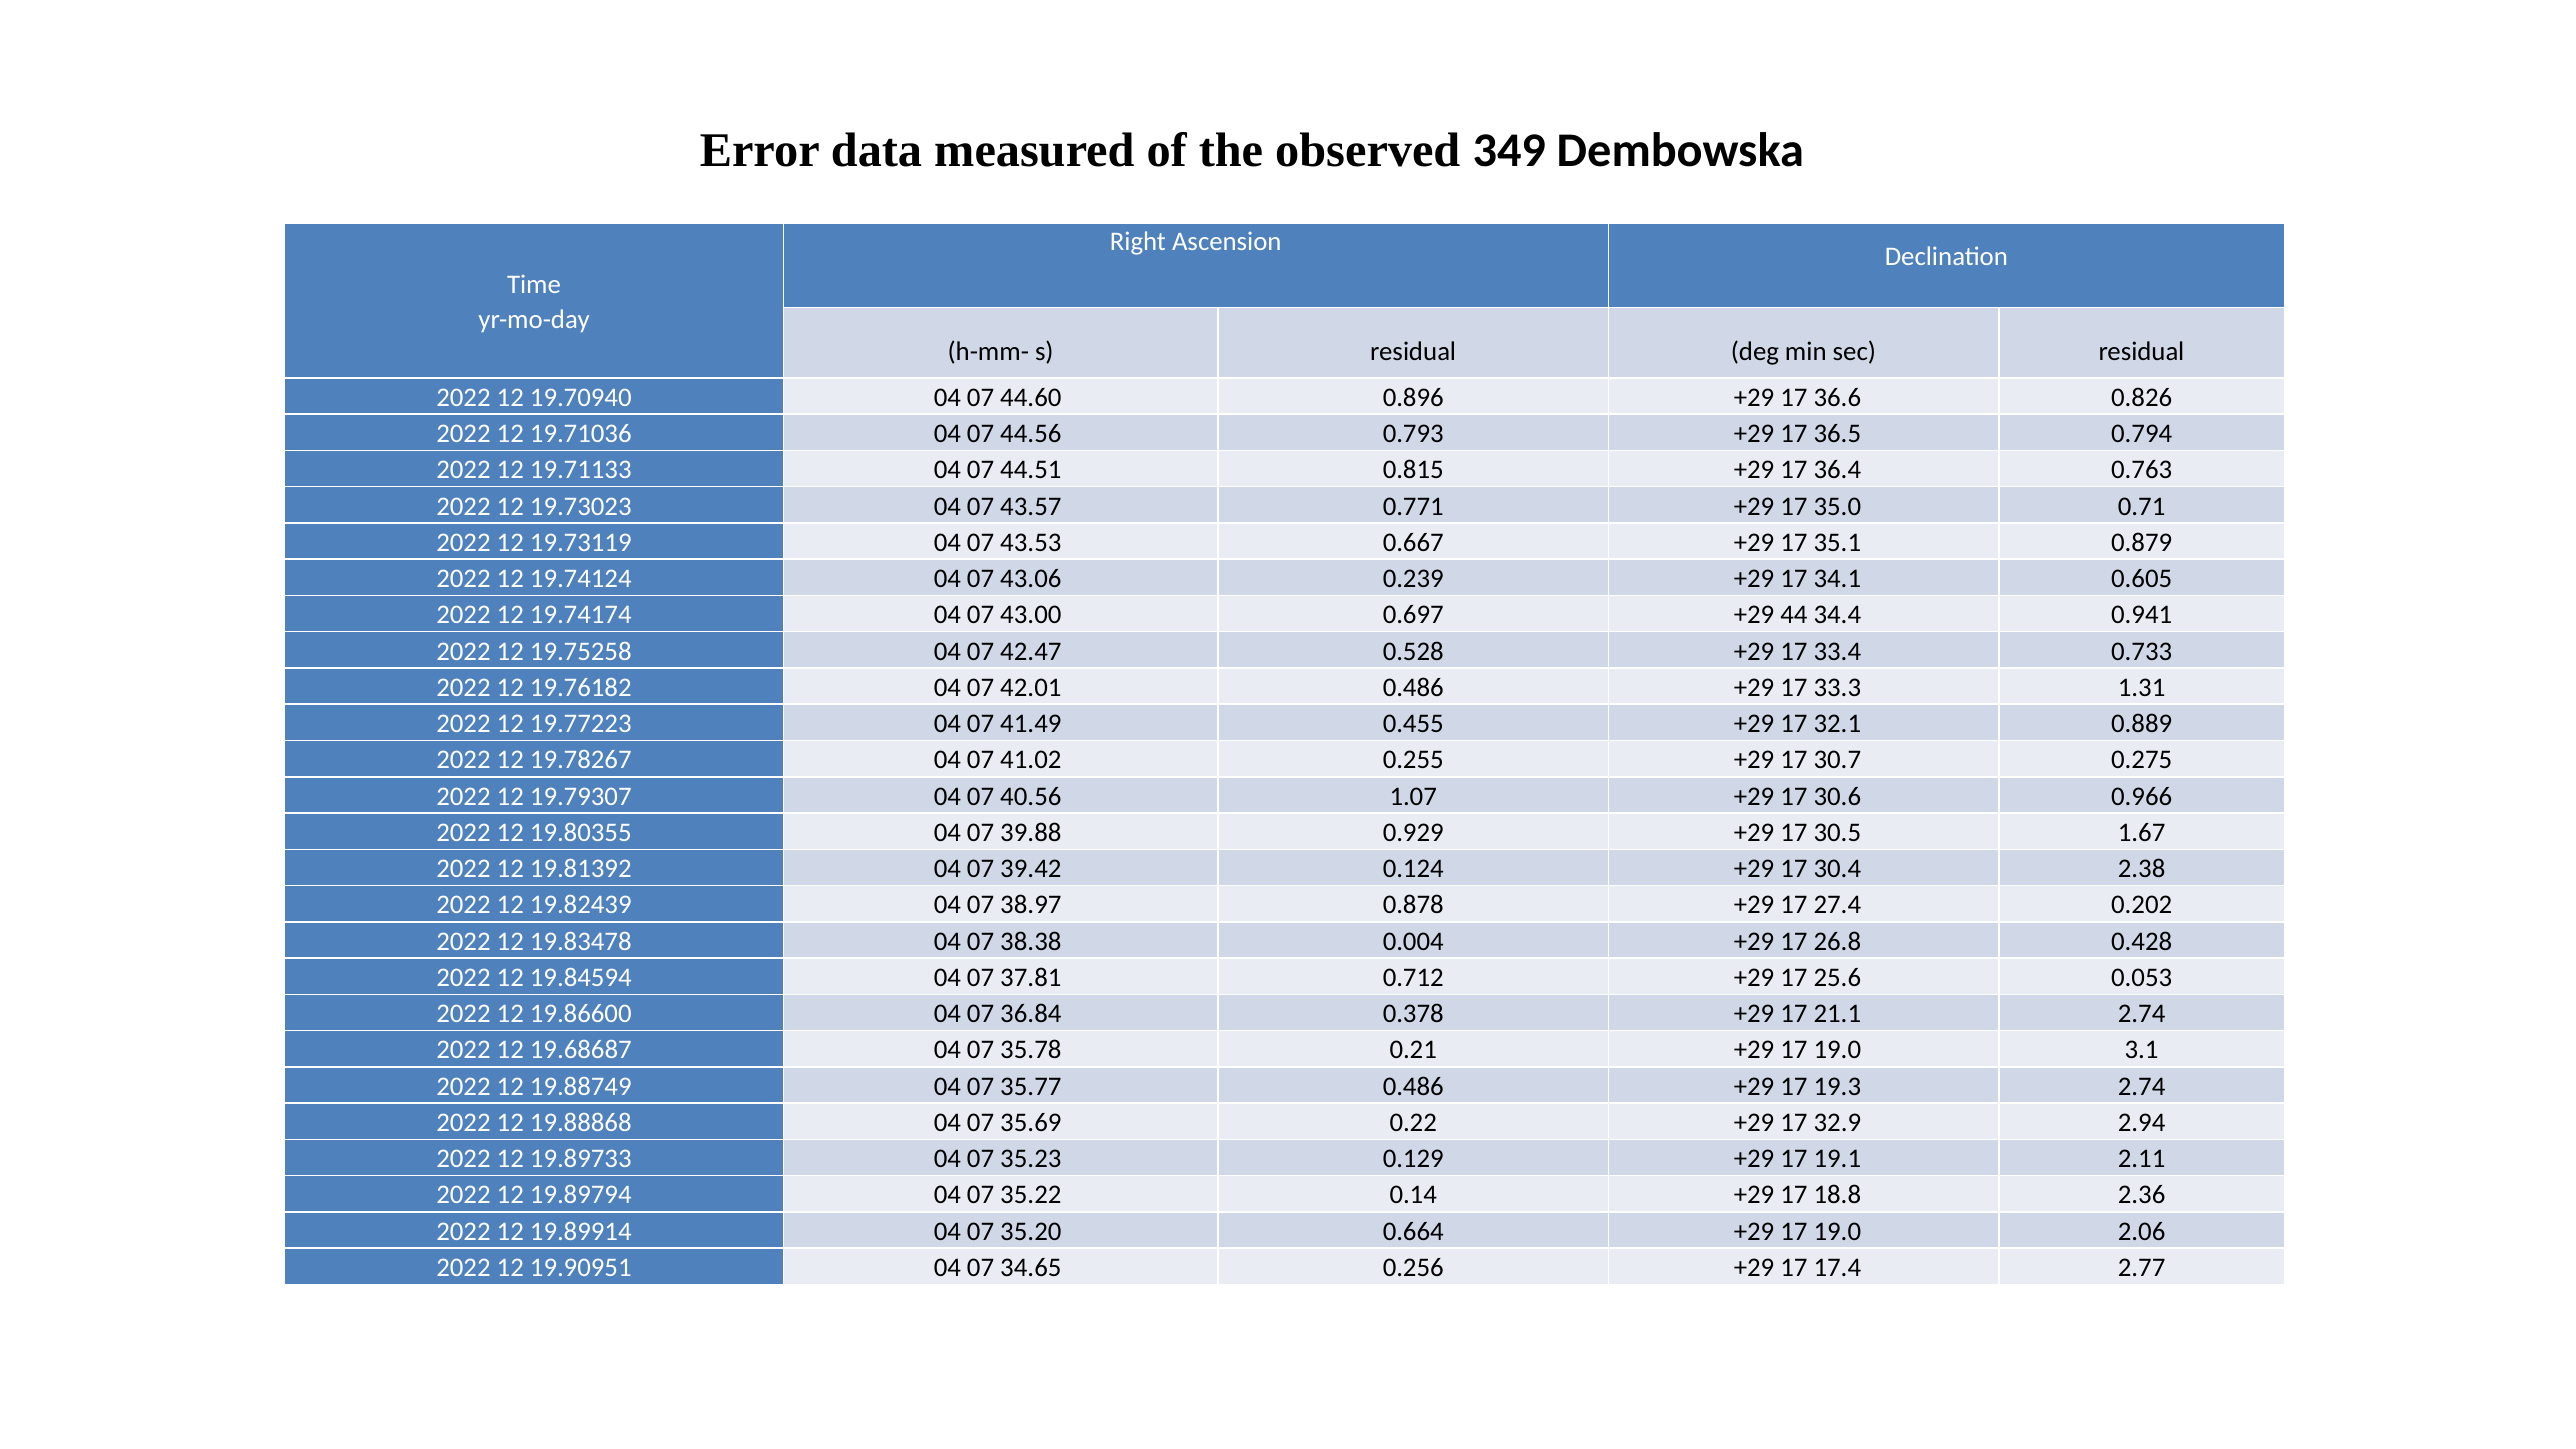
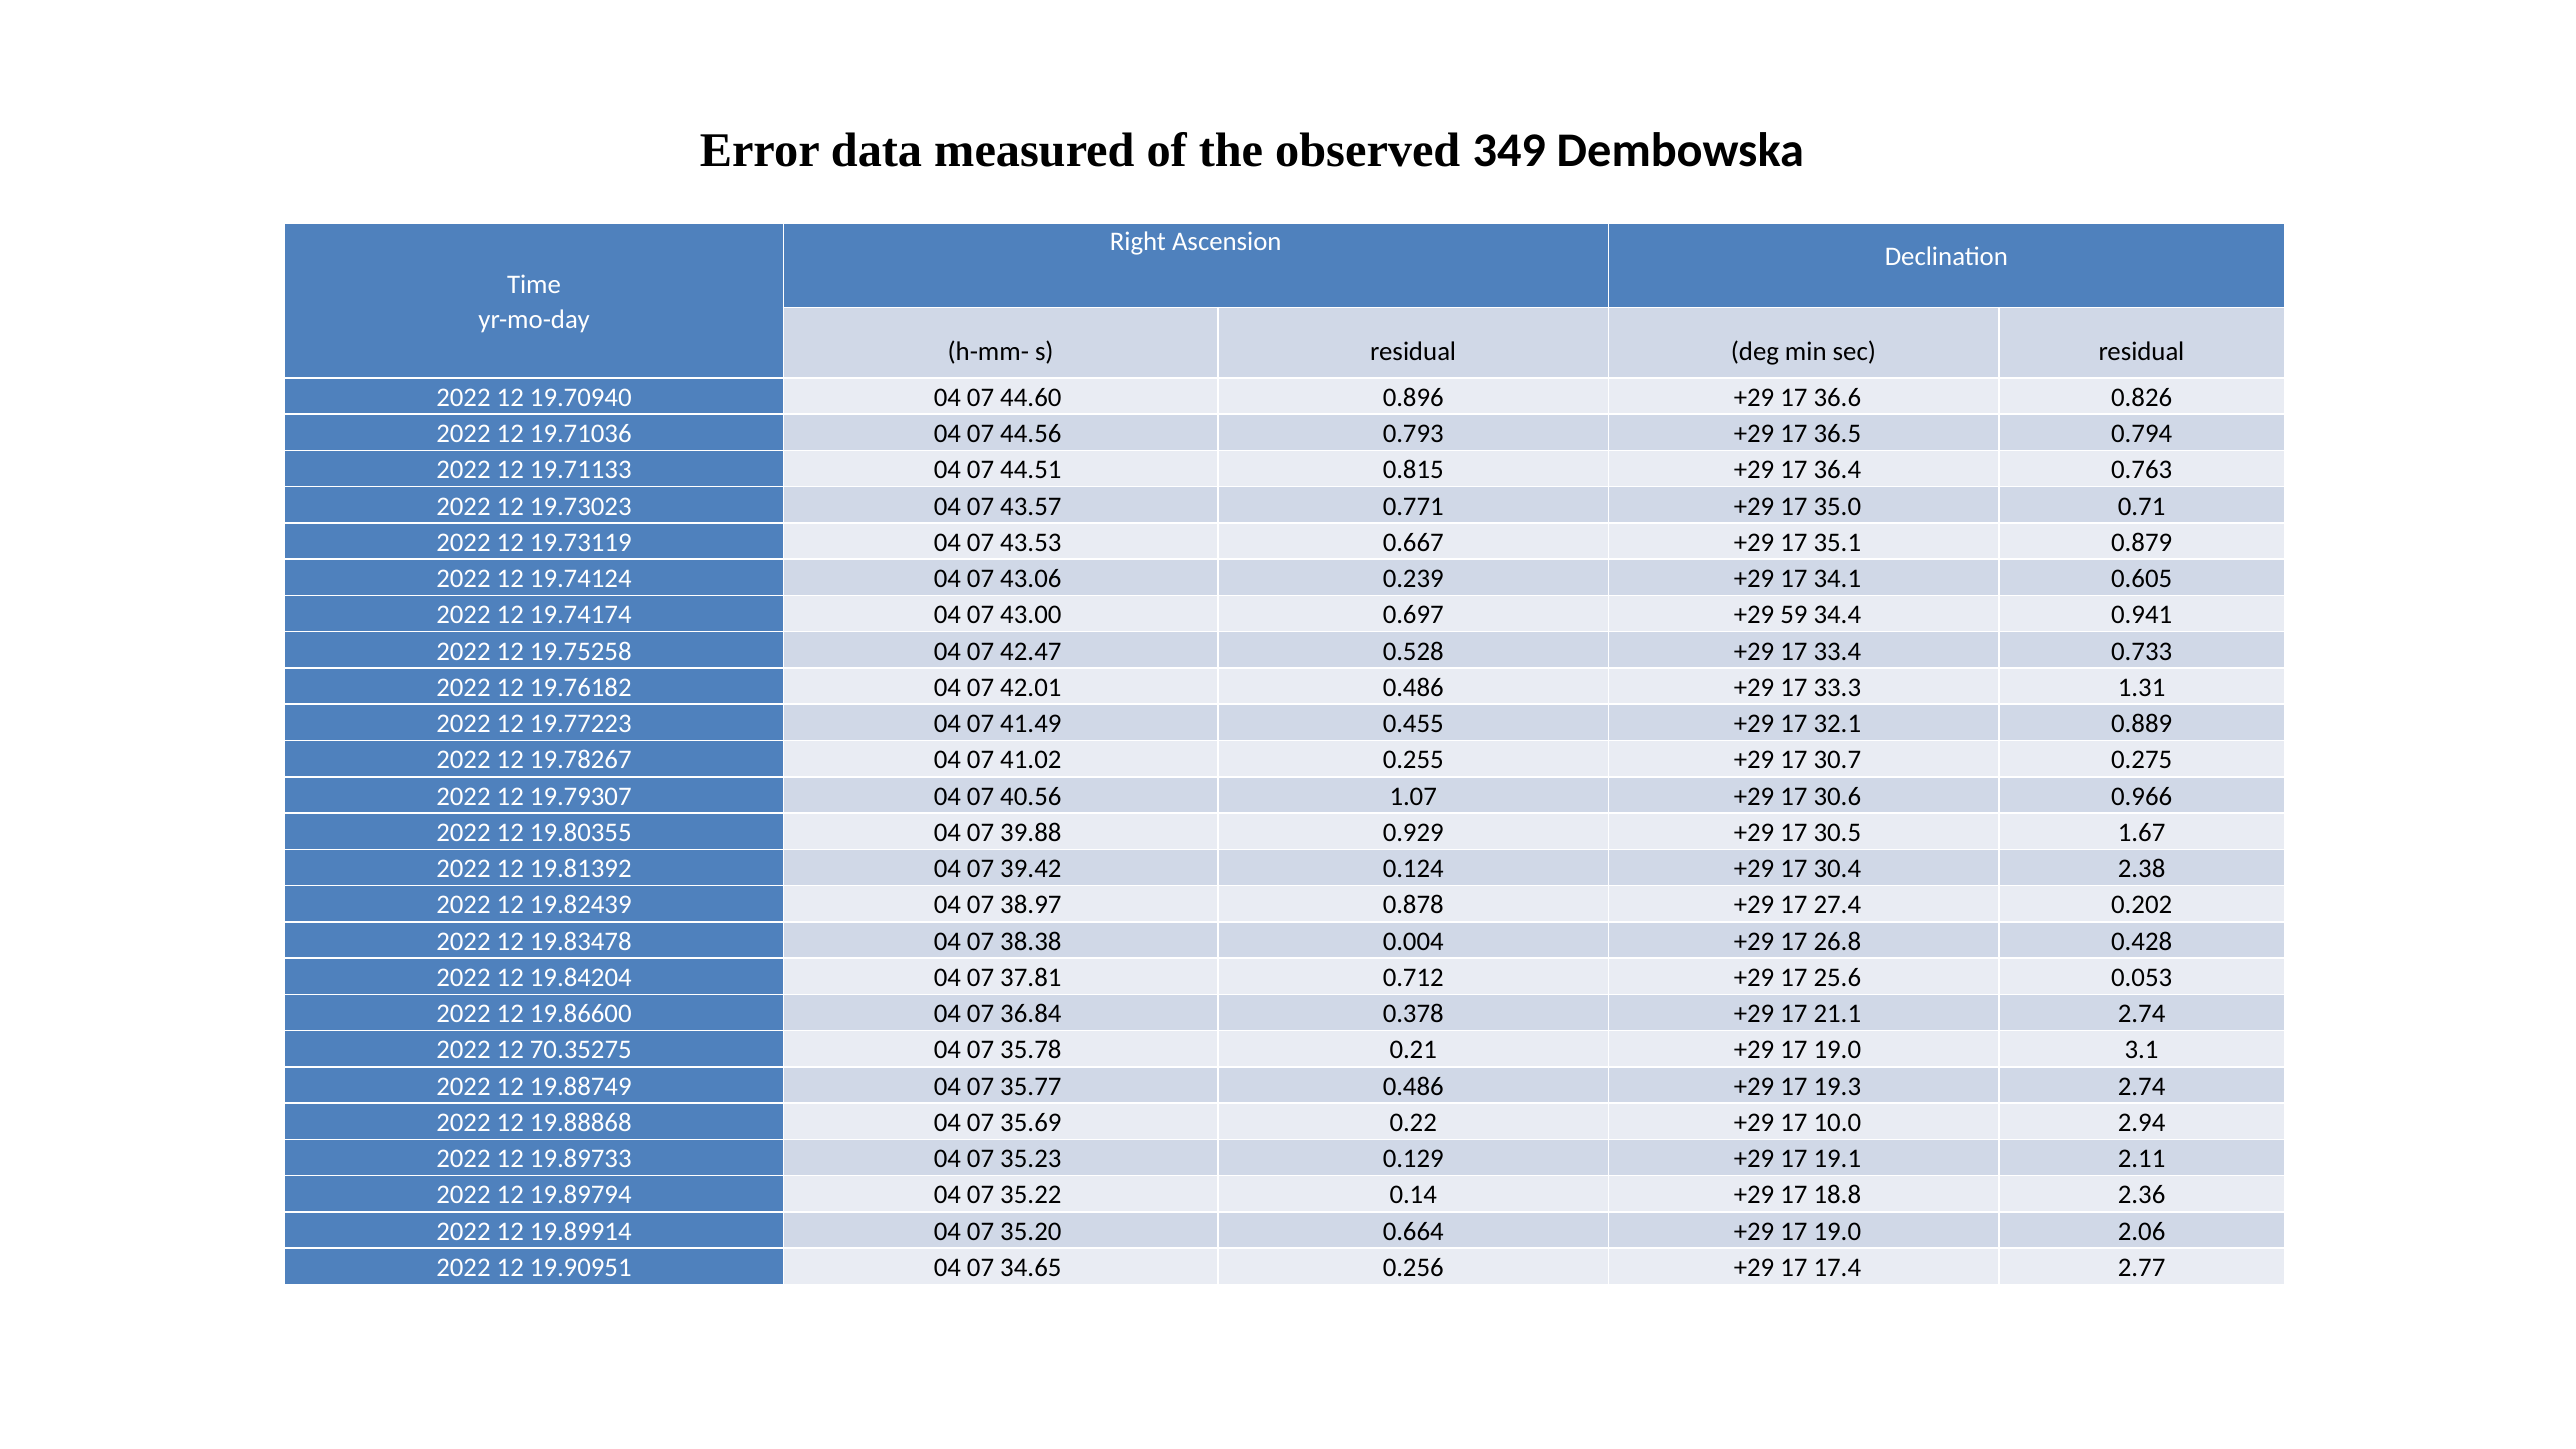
44: 44 -> 59 (1794, 615)
19.84594: 19.84594 -> 19.84204 (581, 978)
19.68687: 19.68687 -> 70.35275 (581, 1050)
32.9: 32.9 -> 10.0 (1837, 1123)
